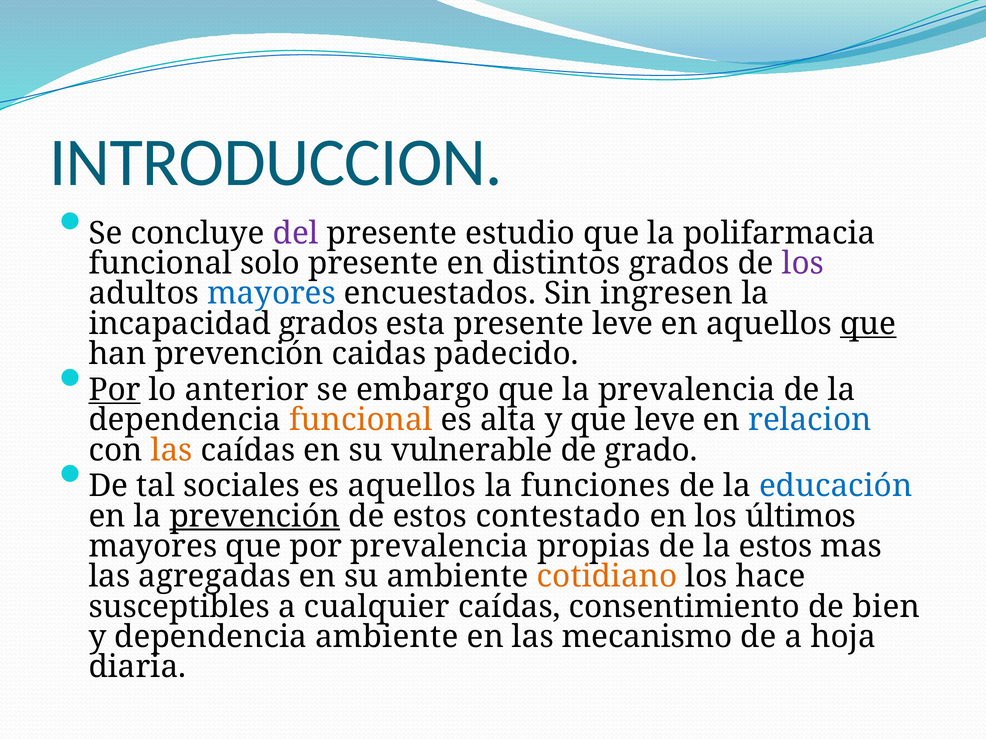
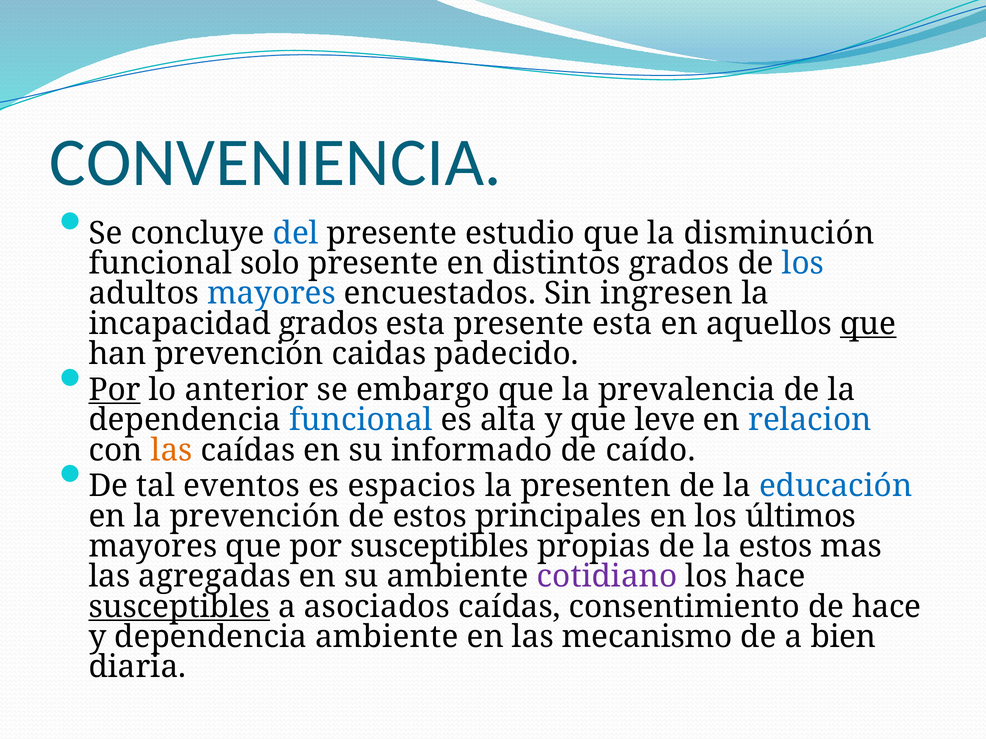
INTRODUCCION: INTRODUCCION -> CONVENIENCIA (276, 163)
del colour: purple -> blue (296, 233)
polifarmacia: polifarmacia -> disminución (779, 233)
los colour: purple -> blue (803, 264)
presente leve: leve -> esta (622, 324)
funcional colour: orange -> blue (361, 420)
vulnerable: vulnerable -> informado (472, 450)
grado: grado -> caído (651, 450)
sociales: sociales -> eventos (241, 486)
es aquellos: aquellos -> espacios (412, 486)
funciones: funciones -> presenten (596, 486)
prevención underline: present -> none (255, 516)
contestado: contestado -> principales (558, 516)
por prevalencia: prevalencia -> susceptibles (440, 547)
cotidiano colour: orange -> purple (607, 577)
susceptibles underline: none -> present (179, 607)
cualquier: cualquier -> asociados (377, 607)
de bien: bien -> hace (887, 607)
hoja: hoja -> bien (843, 637)
